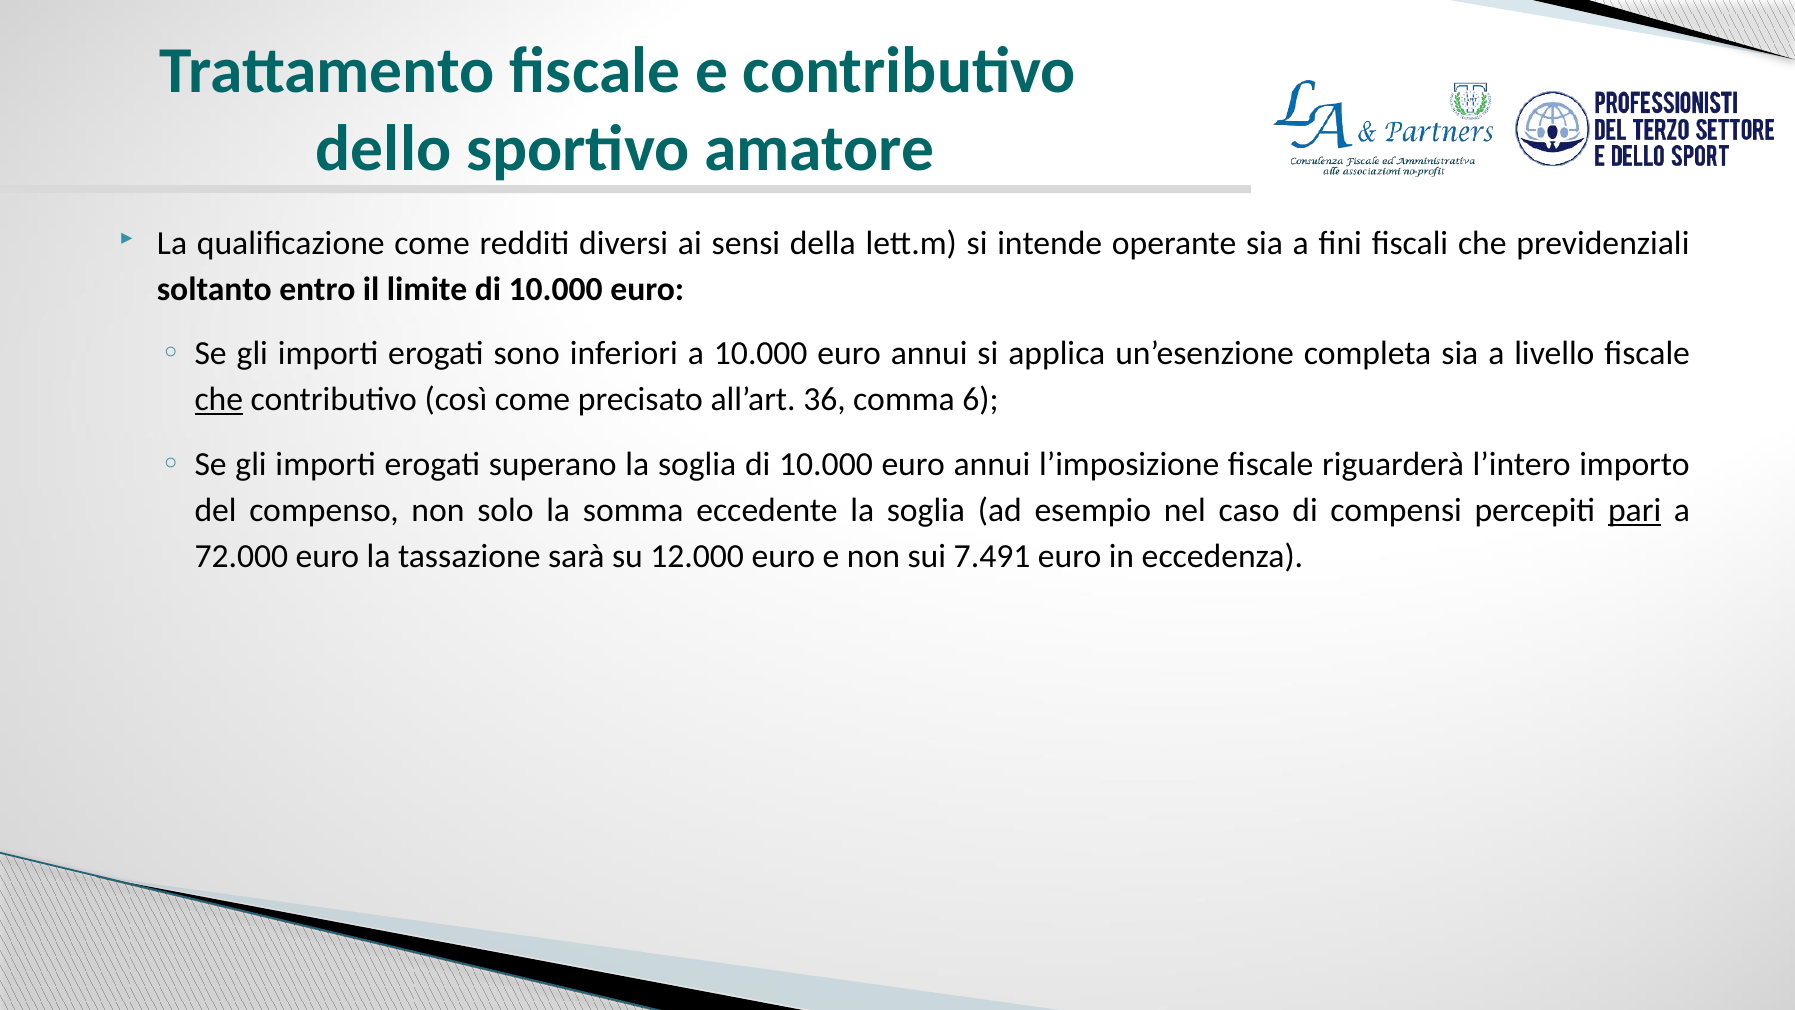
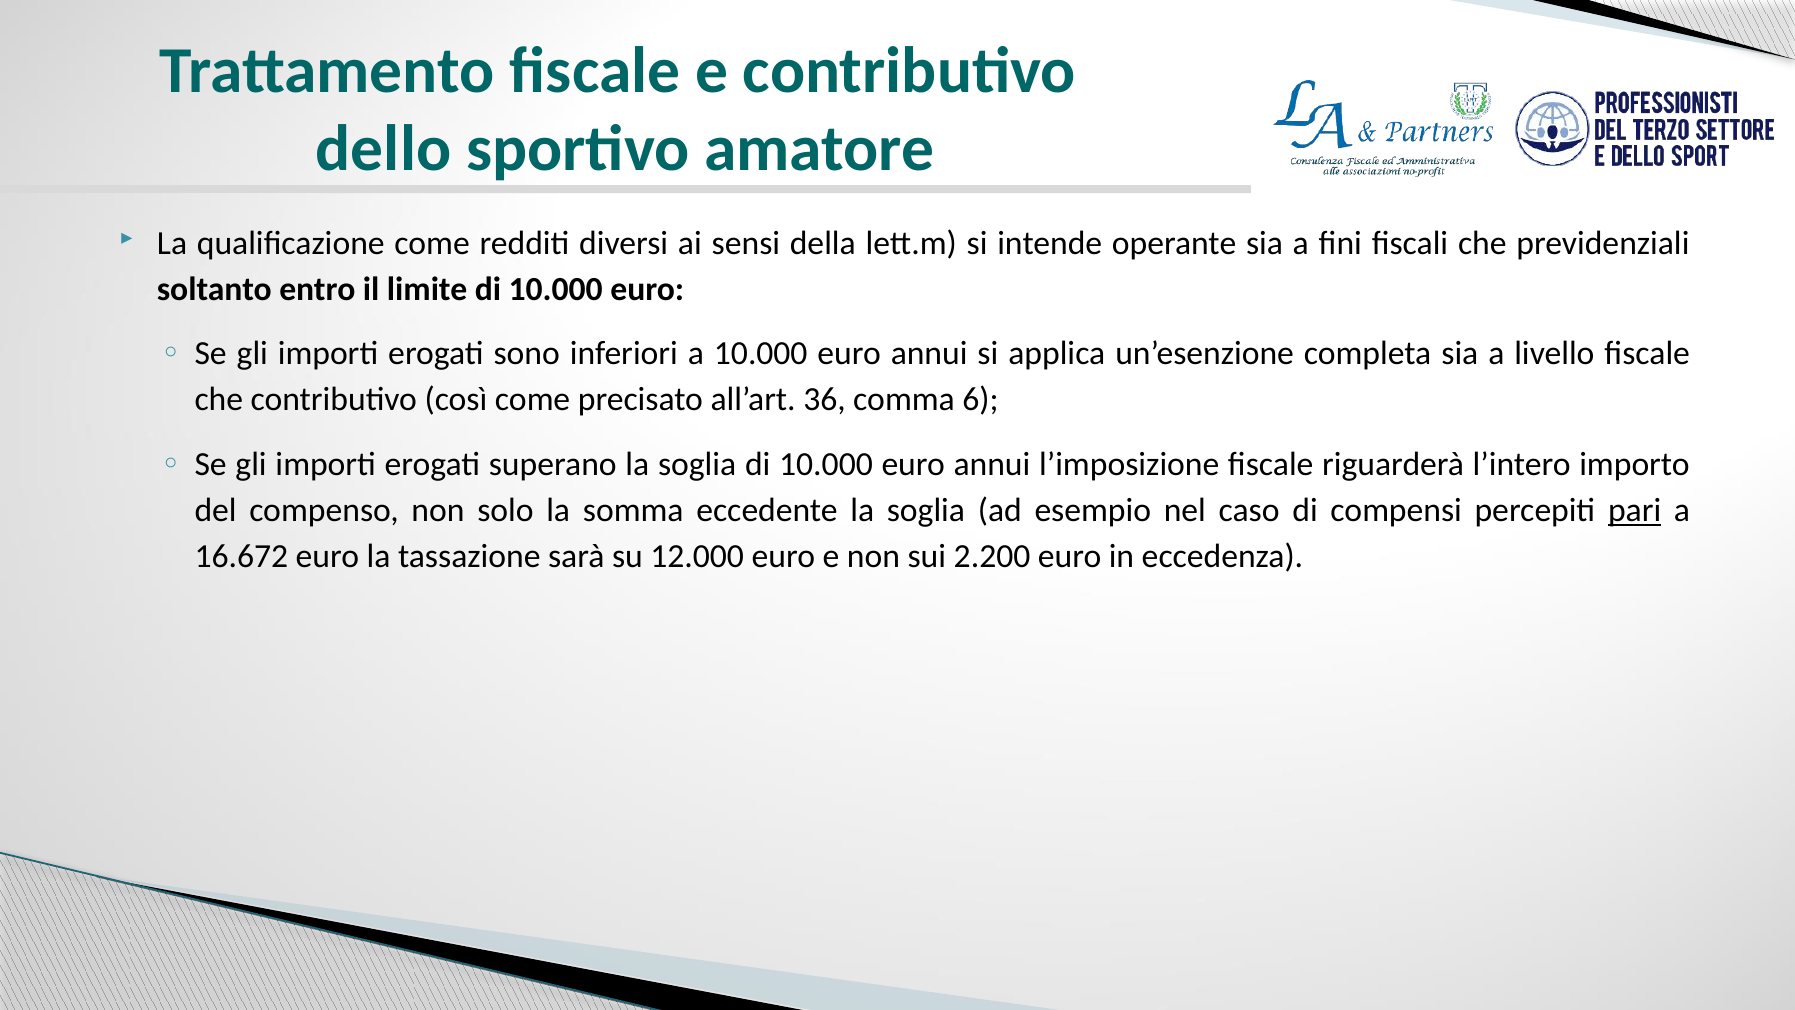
che underline: present -> none (219, 400)
72.000: 72.000 -> 16.672 (241, 556)
7.491: 7.491 -> 2.200 (992, 556)
